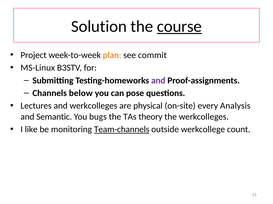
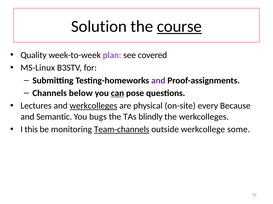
Project: Project -> Quality (34, 55)
plan colour: orange -> purple (112, 55)
commit: commit -> covered (152, 55)
can underline: none -> present (117, 93)
werkcolleges underline: none -> present (93, 106)
Analysis: Analysis -> Because (235, 106)
theory: theory -> blindly (151, 117)
like: like -> this (31, 130)
count: count -> some (239, 130)
